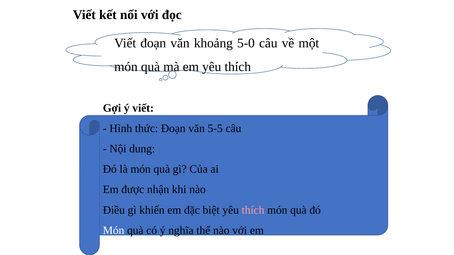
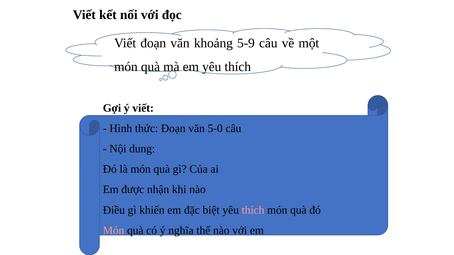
5-0: 5-0 -> 5-9 (246, 43)
5-5: 5-5 -> 5-0 (215, 129)
Món colour: white -> pink (114, 231)
